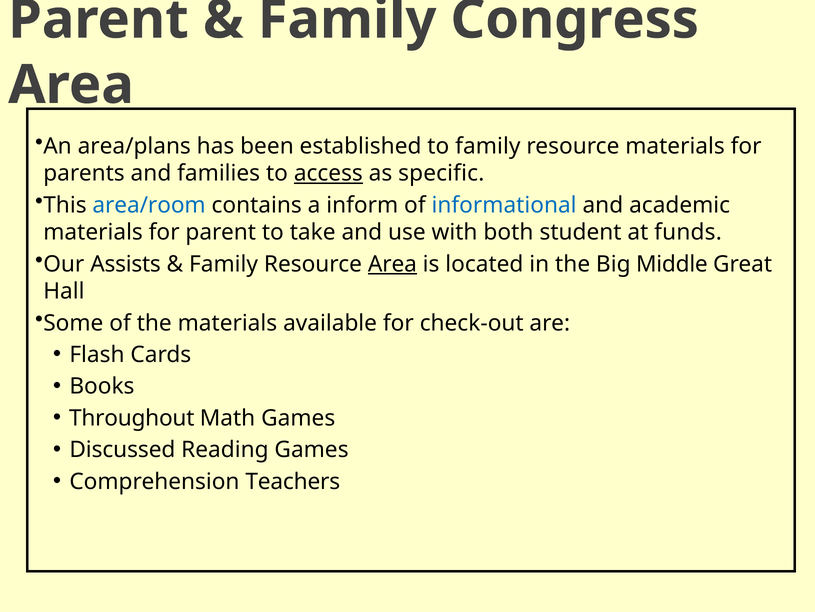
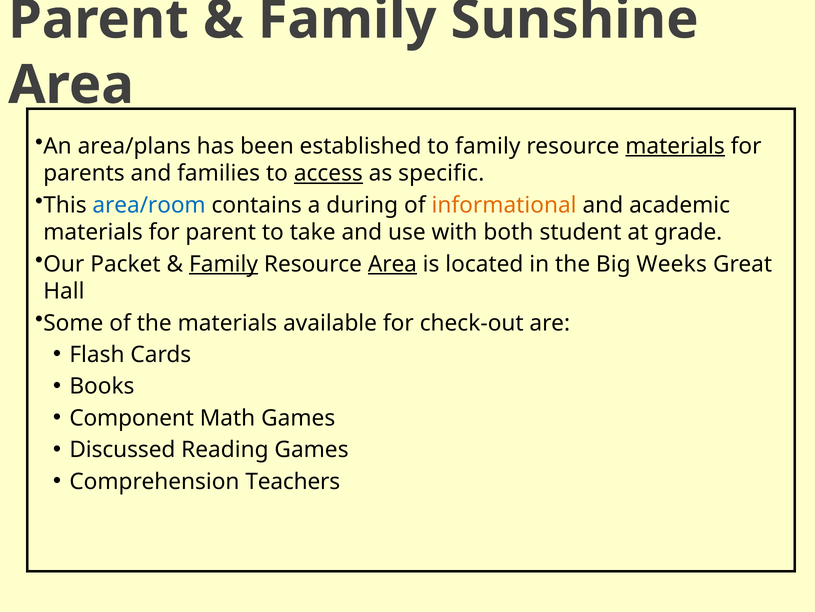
Congress: Congress -> Sunshine (575, 20)
materials underline: none -> present (675, 146)
inform: inform -> during (362, 205)
informational colour: blue -> orange (504, 205)
funds: funds -> grade (688, 232)
Assists: Assists -> Packet (125, 264)
Family underline: none -> present (223, 264)
Middle: Middle -> Weeks (672, 264)
Throughout: Throughout -> Component (132, 418)
